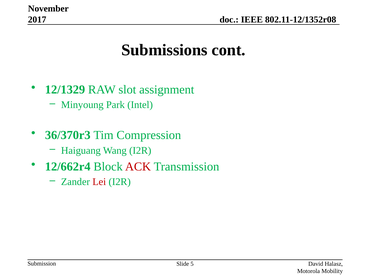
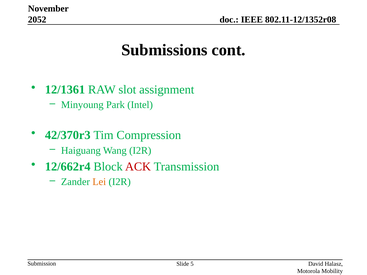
2017: 2017 -> 2052 (37, 20)
12/1329: 12/1329 -> 12/1361 (65, 90)
36/370r3: 36/370r3 -> 42/370r3 (68, 135)
Lei colour: red -> orange (99, 182)
